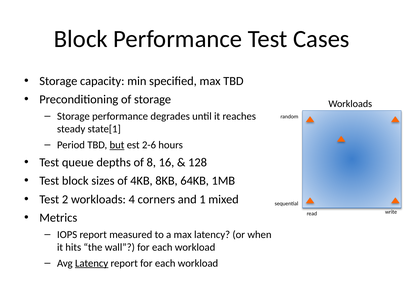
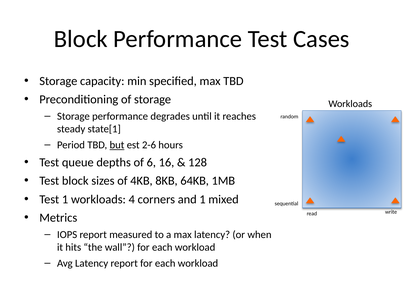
8: 8 -> 6 (151, 162)
Test 2: 2 -> 1 (65, 199)
Latency underline: present -> none (92, 263)
